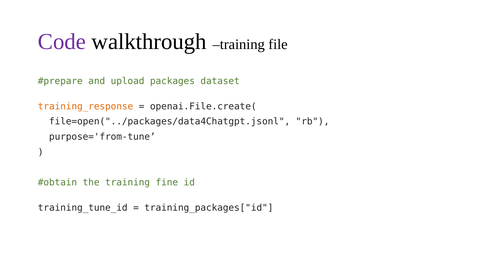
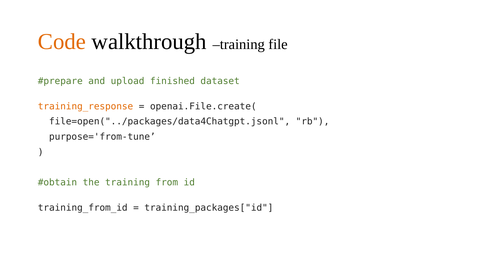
Code colour: purple -> orange (62, 42)
packages: packages -> finished (172, 81)
fine: fine -> from (167, 183)
training_tune_id: training_tune_id -> training_from_id (83, 208)
